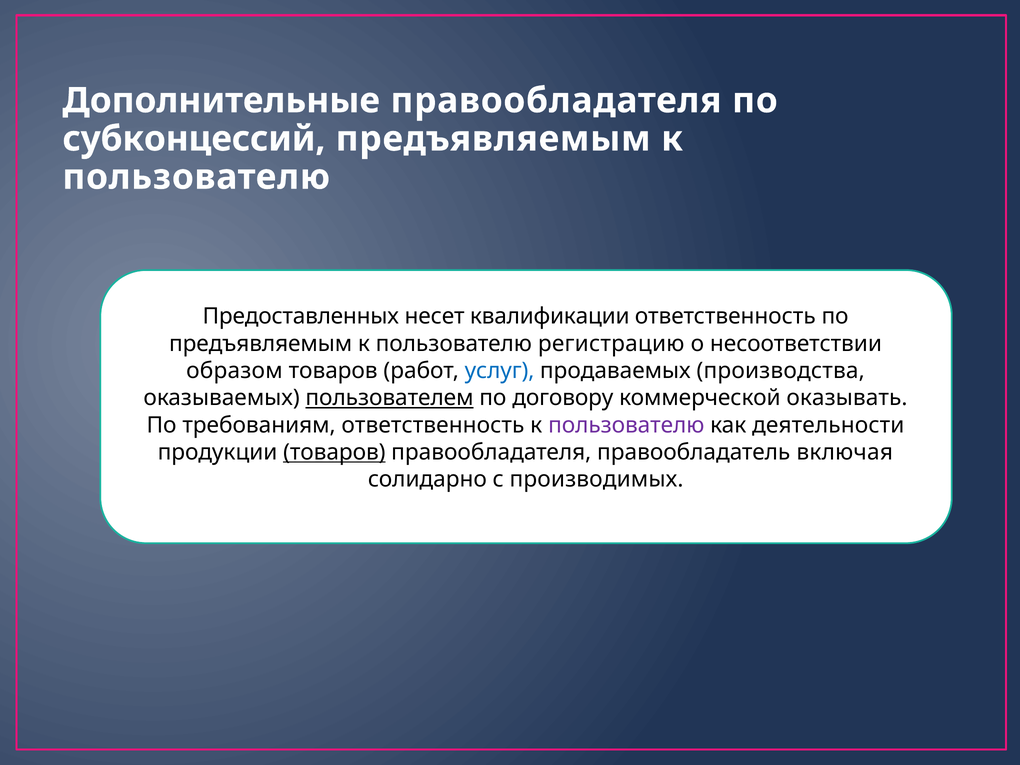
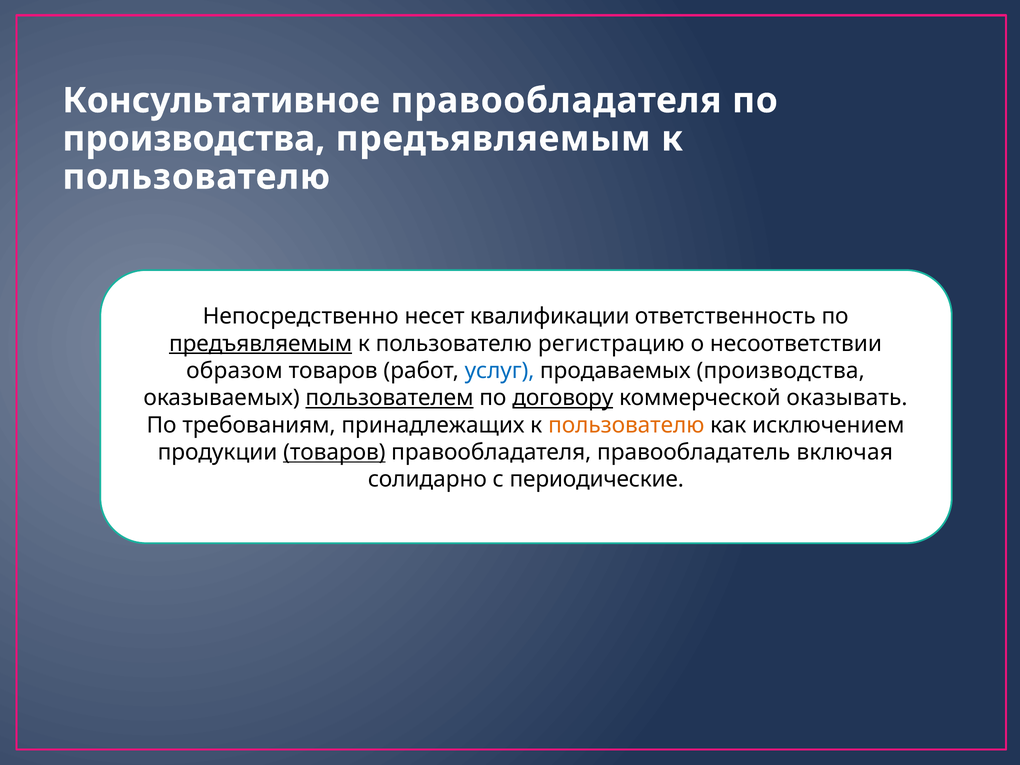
Дополнительные: Дополнительные -> Консультативное (221, 101)
субконцессий: субконцессий -> производства (194, 139)
Предоставленных: Предоставленных -> Непосредственно (301, 316)
предъявляемым underline: none -> present (261, 344)
договору underline: none -> present (563, 398)
требованиям ответственность: ответственность -> принадлежащих (433, 425)
пользователю colour: purple -> orange (626, 425)
деятельности: деятельности -> исключением (828, 425)
производимых: производимых -> периодические (597, 480)
